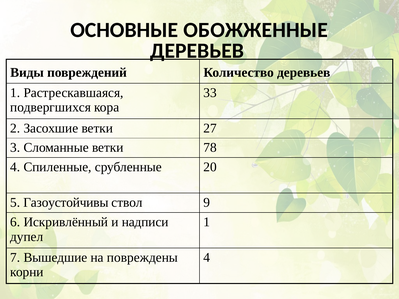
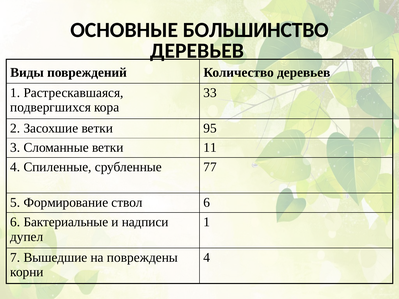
ОБОЖЖЕННЫЕ: ОБОЖЖЕННЫЕ -> БОЛЬШИНСТВО (256, 30)
27: 27 -> 95 (210, 128)
78: 78 -> 11 (210, 148)
20: 20 -> 77 (210, 167)
Газоустойчивы: Газоустойчивы -> Формирование (66, 203)
ствол 9: 9 -> 6 (207, 203)
Искривлённый: Искривлённый -> Бактериальные (66, 222)
